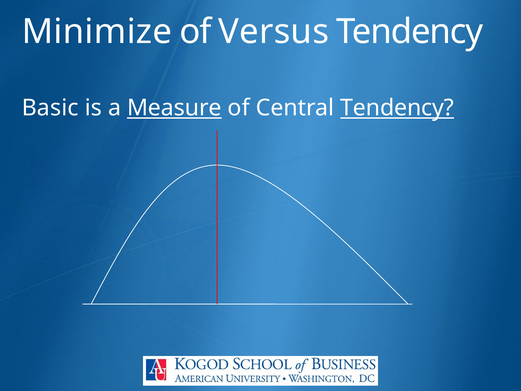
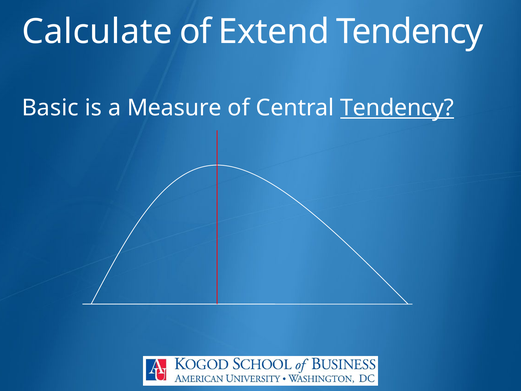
Minimize: Minimize -> Calculate (97, 32)
Versus: Versus -> Extend (274, 32)
Measure underline: present -> none (174, 108)
